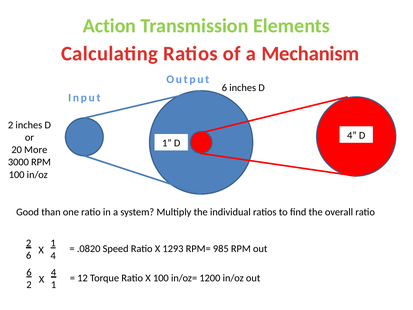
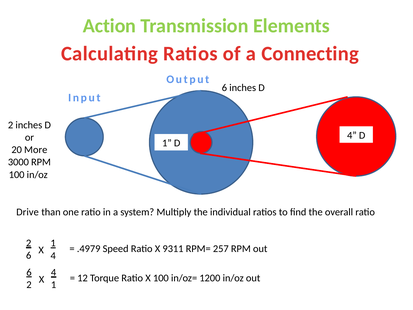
Mechanism: Mechanism -> Connecting (310, 54)
Good: Good -> Drive (28, 212)
.0820: .0820 -> .4979 (89, 249)
1293: 1293 -> 9311 (173, 249)
985: 985 -> 257 (221, 249)
